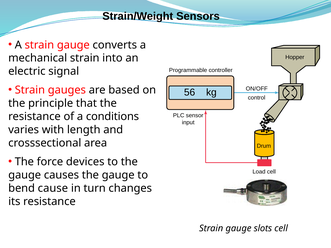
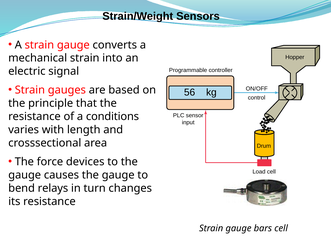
cause: cause -> relays (53, 188)
slots: slots -> bars (263, 228)
